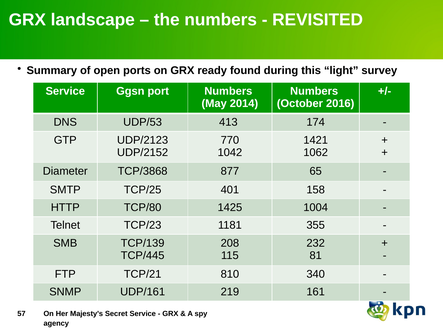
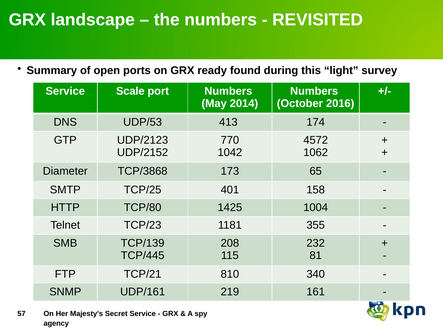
Ggsn: Ggsn -> Scale (130, 91)
1421: 1421 -> 4572 (316, 140)
877: 877 -> 173 (230, 171)
